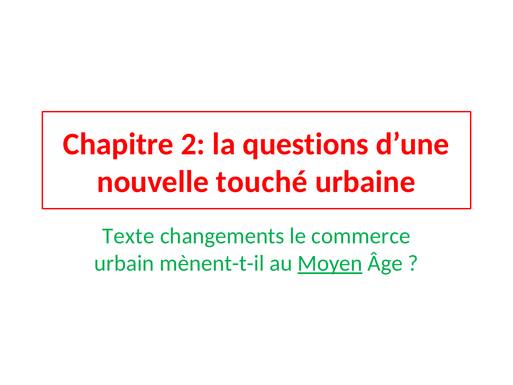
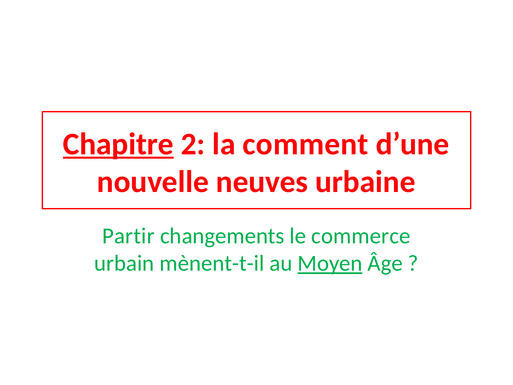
Chapitre underline: none -> present (118, 144)
questions: questions -> comment (305, 144)
touché: touché -> neuves (262, 182)
Texte: Texte -> Partir (128, 236)
